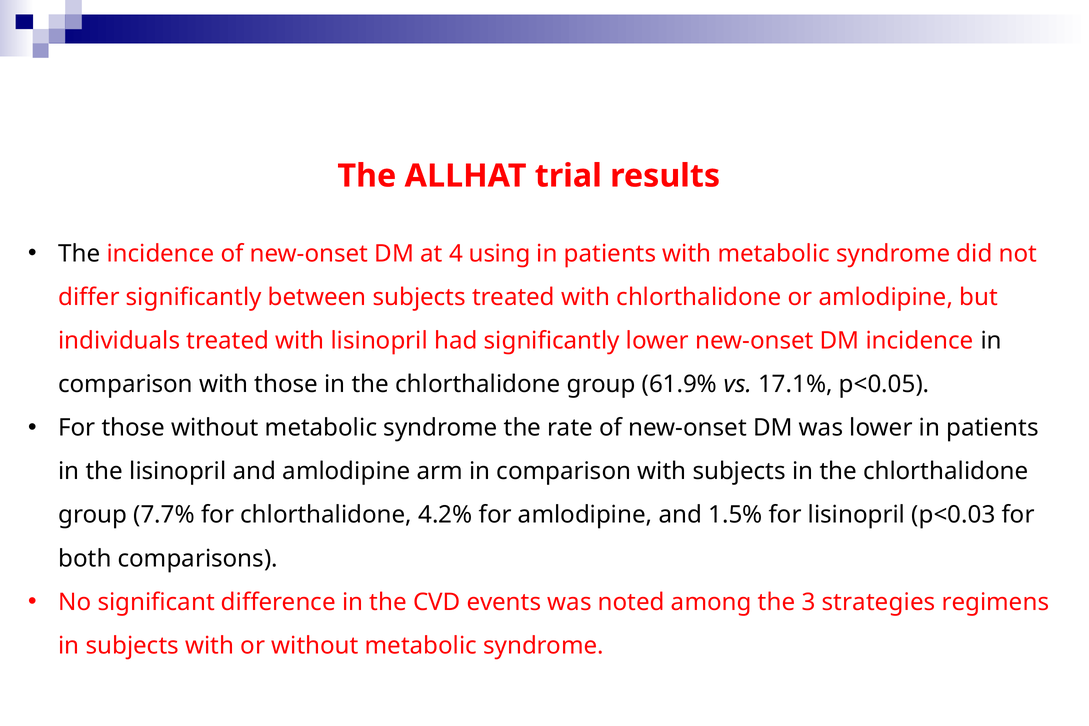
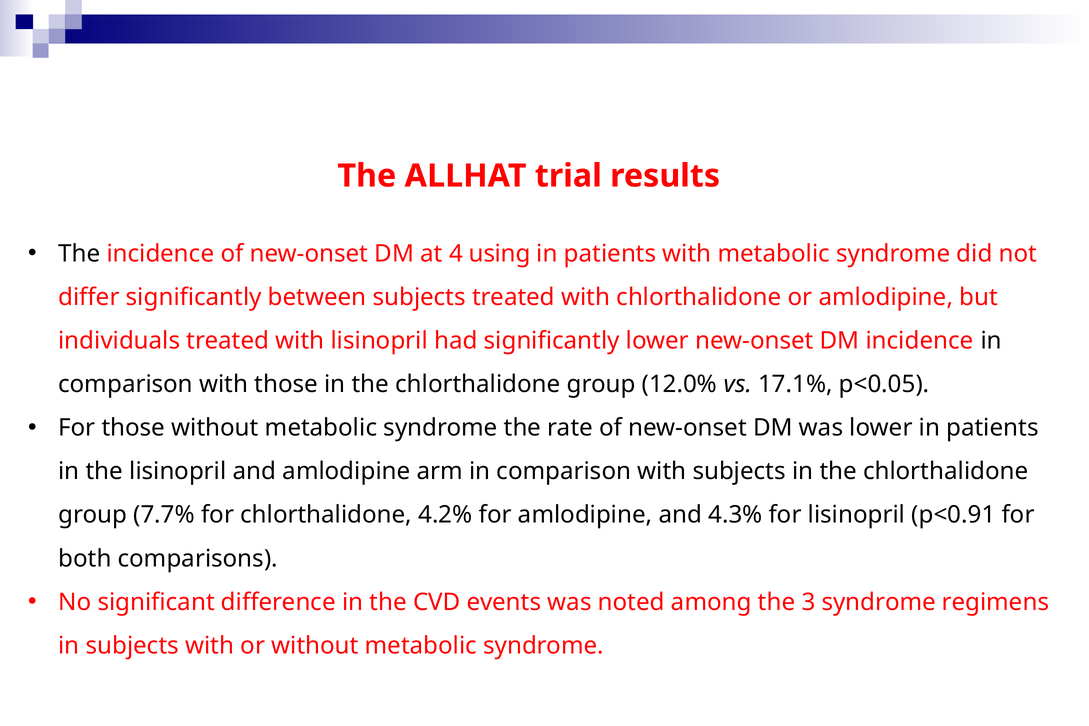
61.9%: 61.9% -> 12.0% (679, 384)
1.5%: 1.5% -> 4.3% (735, 515)
p<0.03: p<0.03 -> p<0.91 (953, 515)
3 strategies: strategies -> syndrome (879, 602)
